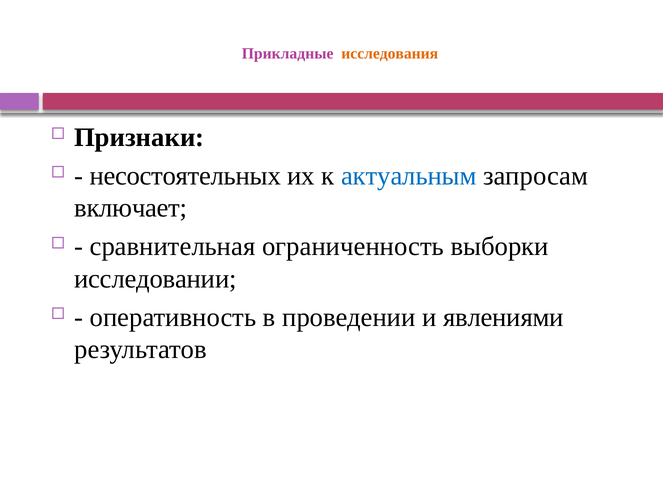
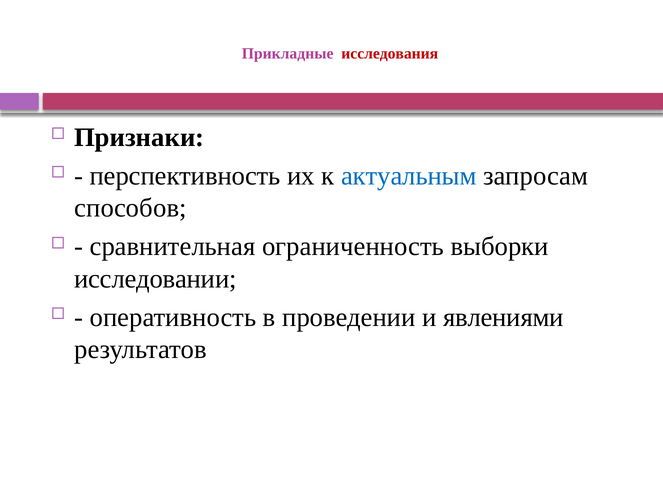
исследования colour: orange -> red (390, 54)
несостоятельных: несостоятельных -> перспективность (185, 176)
включает: включает -> способов (130, 208)
